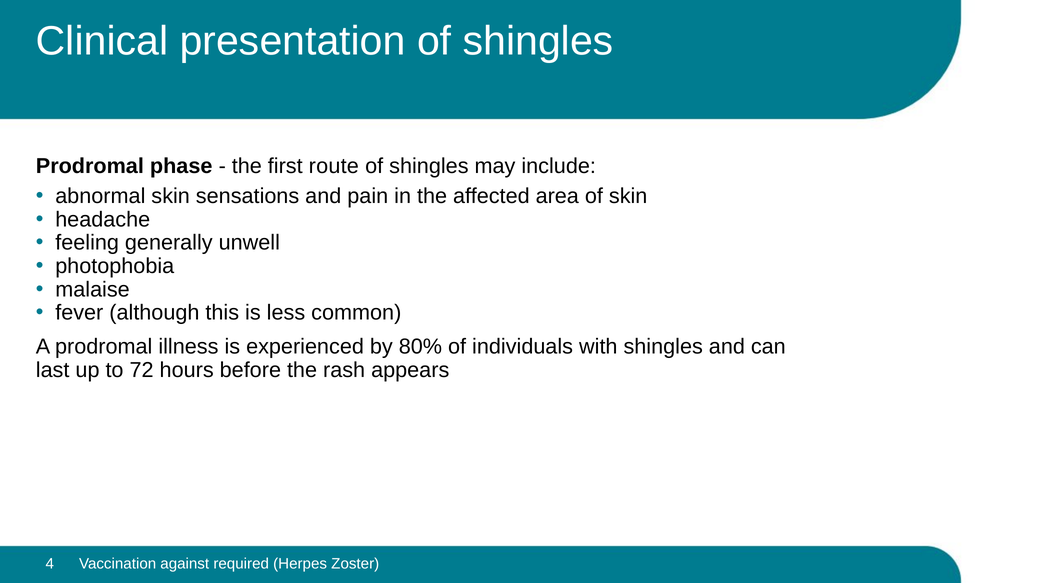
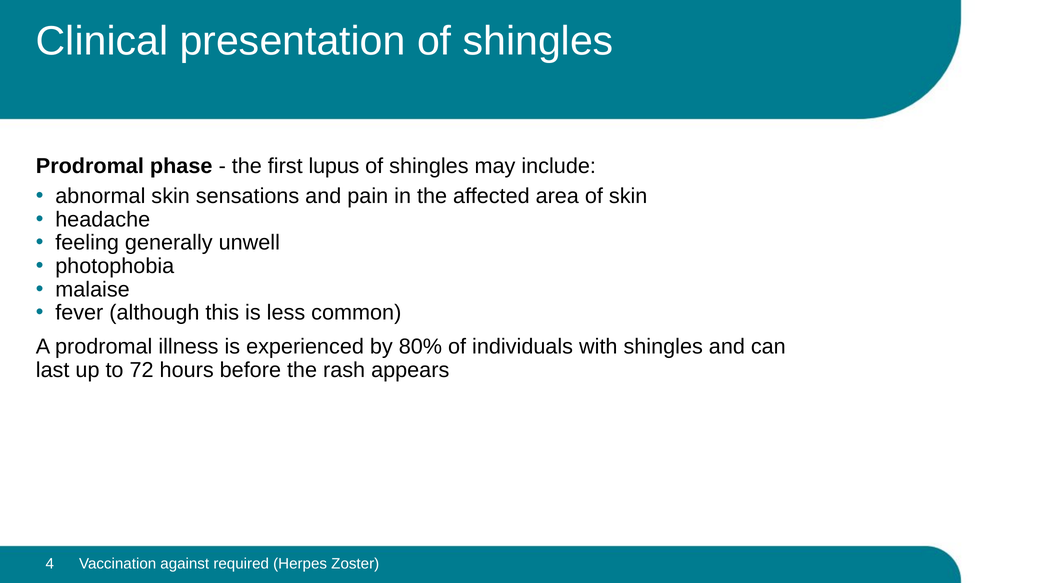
route: route -> lupus (334, 166)
